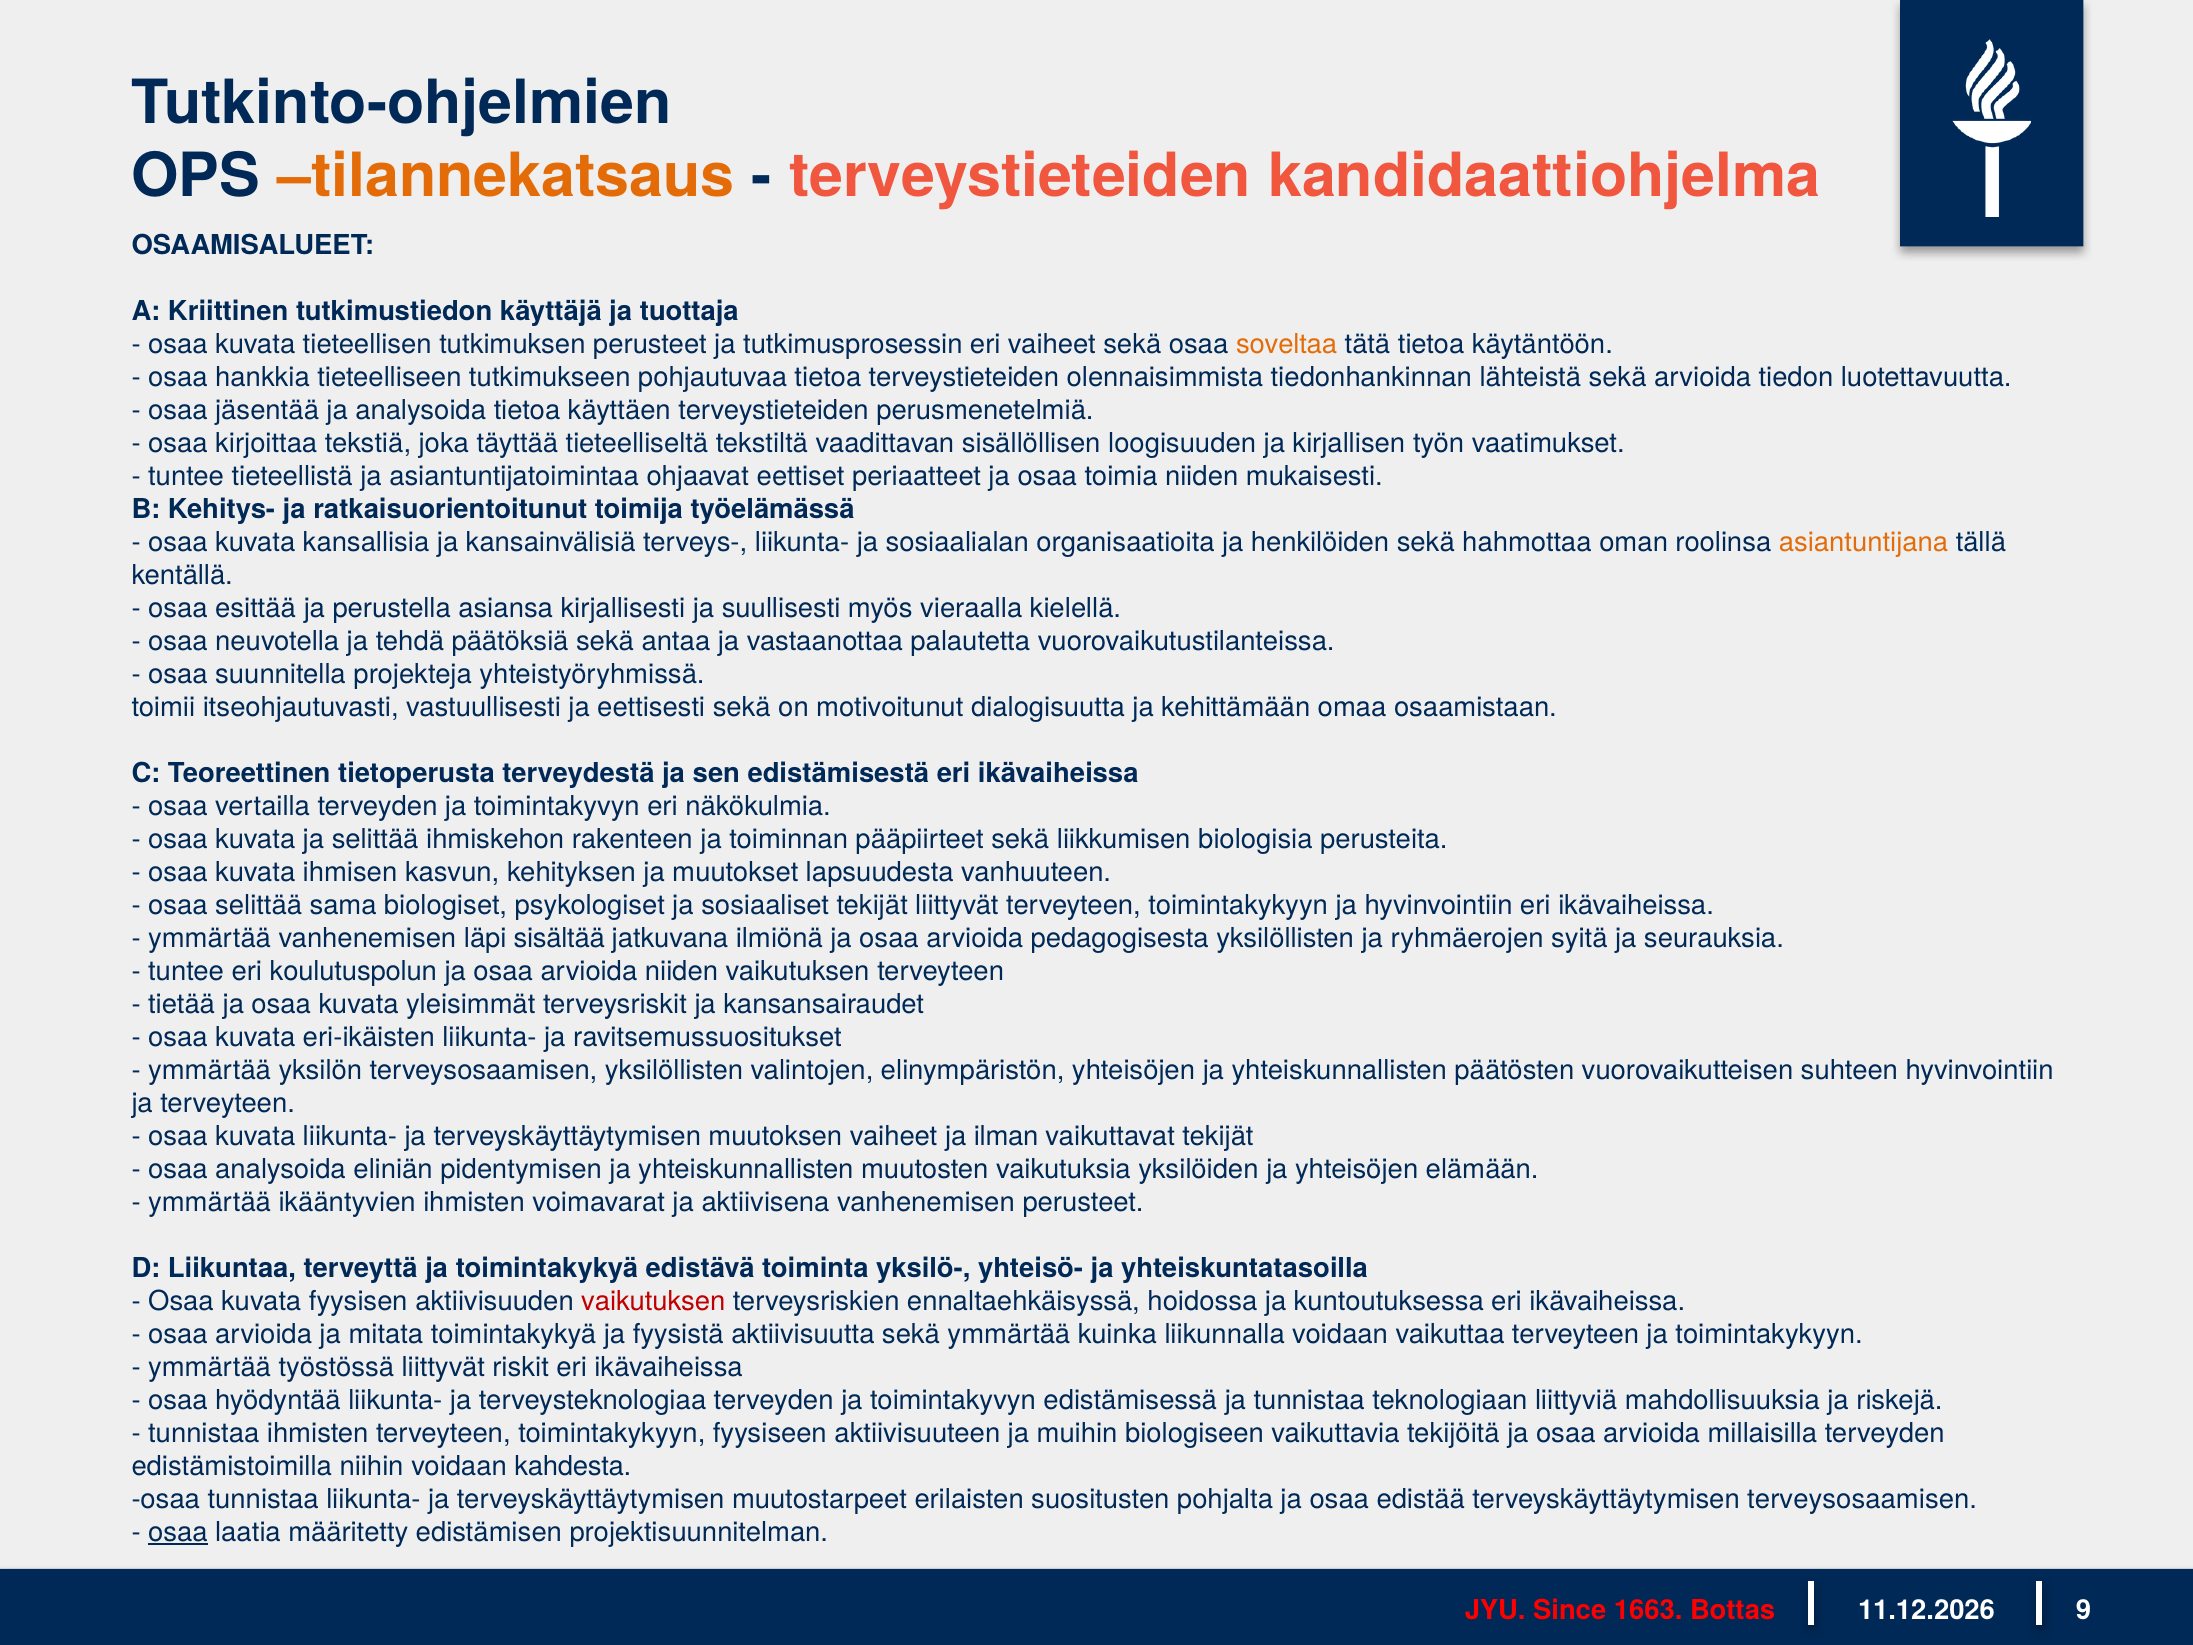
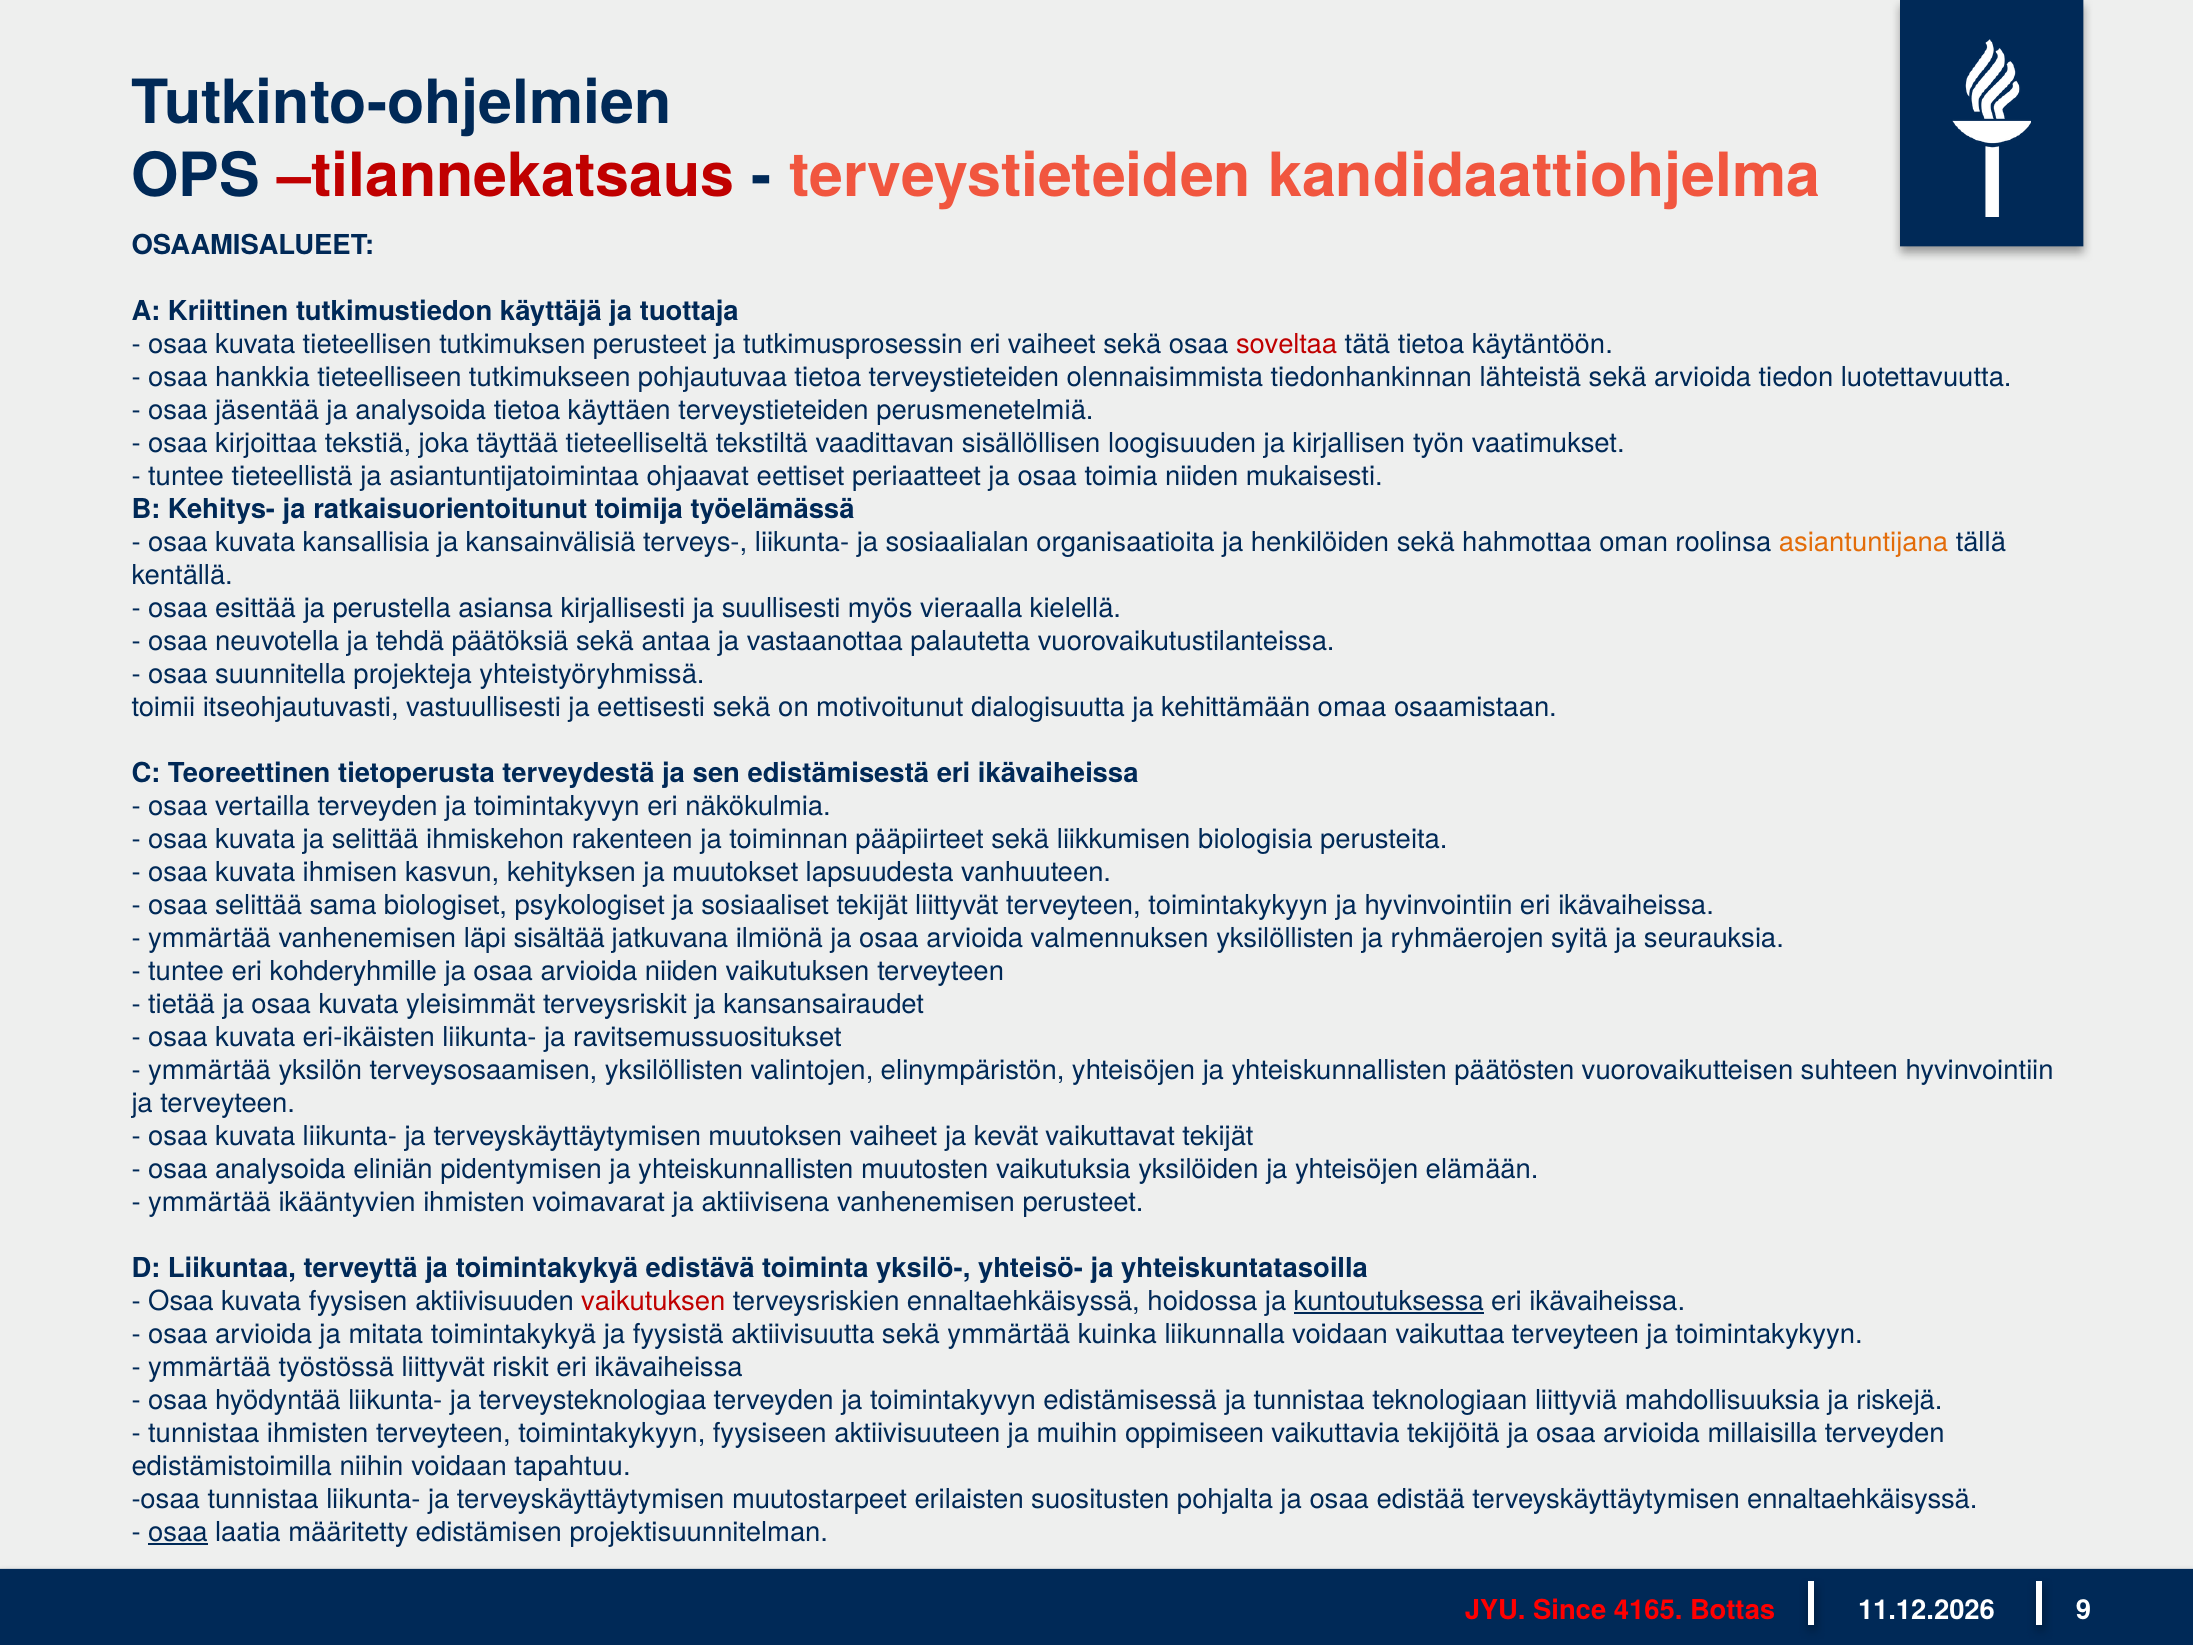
tilannekatsaus colour: orange -> red (506, 177)
soveltaa colour: orange -> red (1287, 345)
pedagogisesta: pedagogisesta -> valmennuksen (1120, 938)
koulutuspolun: koulutuspolun -> kohderyhmille (353, 971)
ilman: ilman -> kevät (1006, 1136)
kuntoutuksessa underline: none -> present (1389, 1301)
biologiseen: biologiseen -> oppimiseen (1195, 1433)
kahdesta: kahdesta -> tapahtuu (573, 1466)
terveyskäyttäytymisen terveysosaamisen: terveysosaamisen -> ennaltaehkäisyssä (1862, 1499)
1663: 1663 -> 4165 (1648, 1610)
